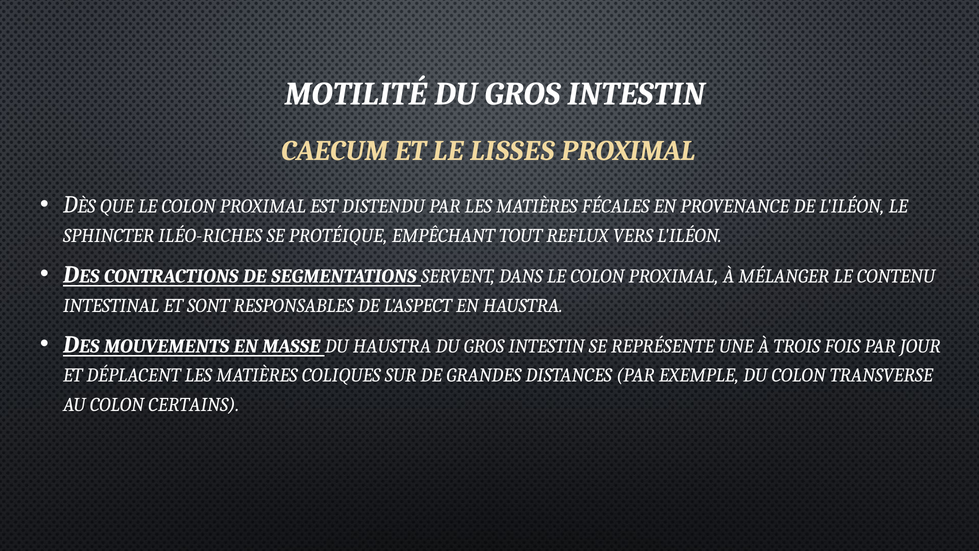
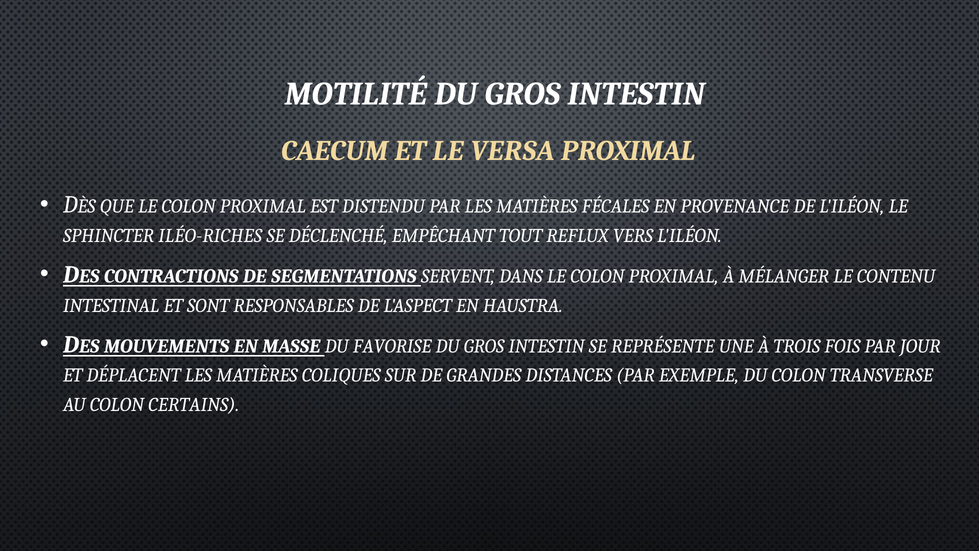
LISSES: LISSES -> VERSA (512, 151)
PROTÉIQUE: PROTÉIQUE -> DÉCLENCHÉ (338, 236)
DU HAUSTRA: HAUSTRA -> FAVORISE (392, 346)
